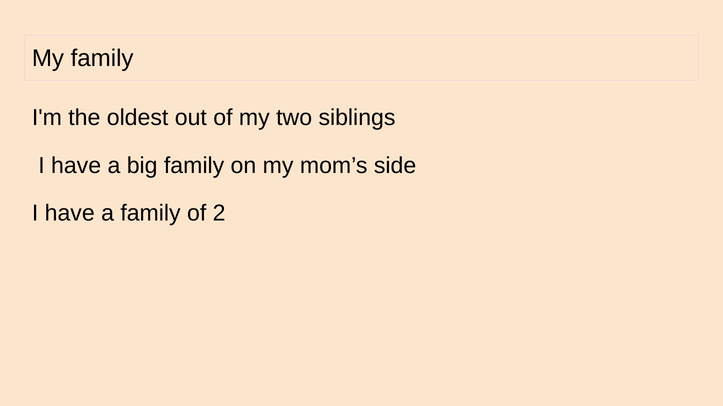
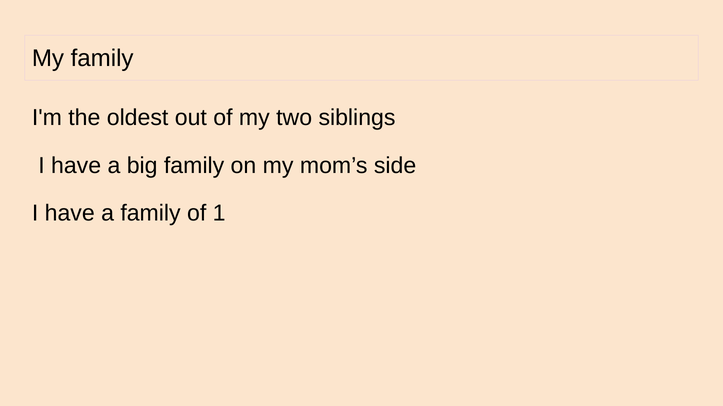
2: 2 -> 1 (219, 214)
